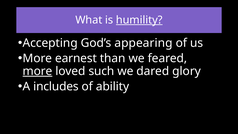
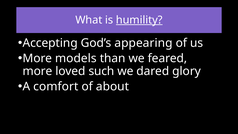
earnest: earnest -> models (76, 58)
more underline: present -> none (37, 71)
includes: includes -> comfort (56, 86)
ability: ability -> about (112, 86)
